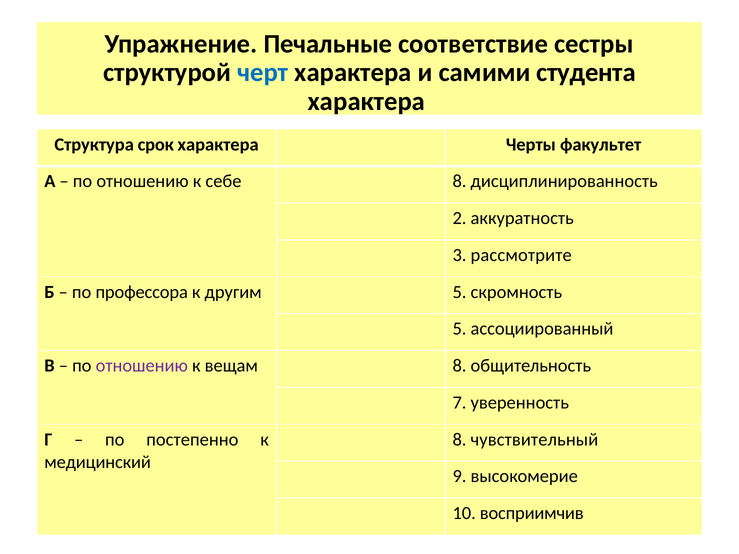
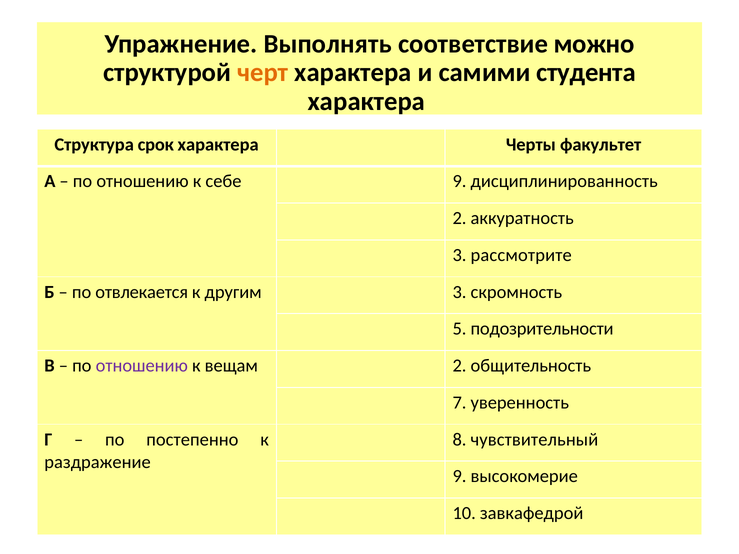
Печальные: Печальные -> Выполнять (328, 44)
сестры: сестры -> можно (594, 44)
черт colour: blue -> orange (263, 73)
себе 8: 8 -> 9 (460, 181)
профессора: профессора -> отвлекается (142, 292)
другим 5: 5 -> 3 (460, 292)
ассоциированный: ассоциированный -> подозрительности (542, 329)
вещам 8: 8 -> 2 (460, 366)
медицинский: медицинский -> раздражение (98, 462)
восприимчив: восприимчив -> завкафедрой (532, 513)
